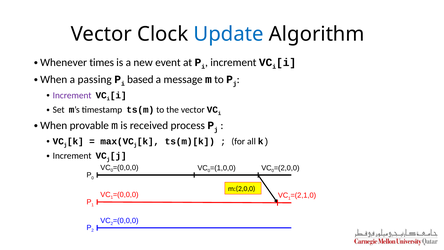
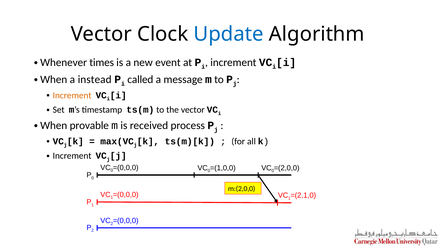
passing: passing -> instead (95, 79)
based: based -> called (140, 79)
Increment colour: purple -> orange (72, 95)
